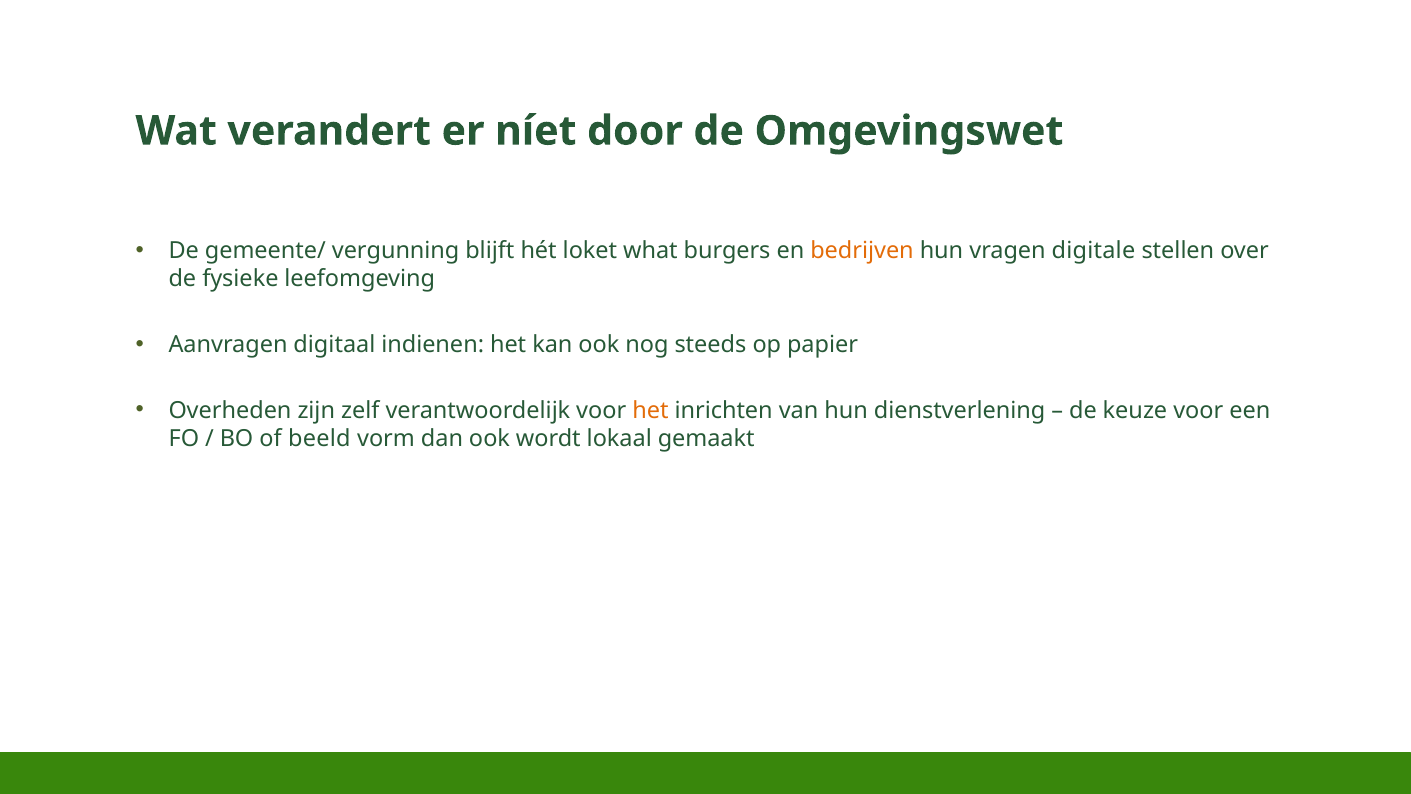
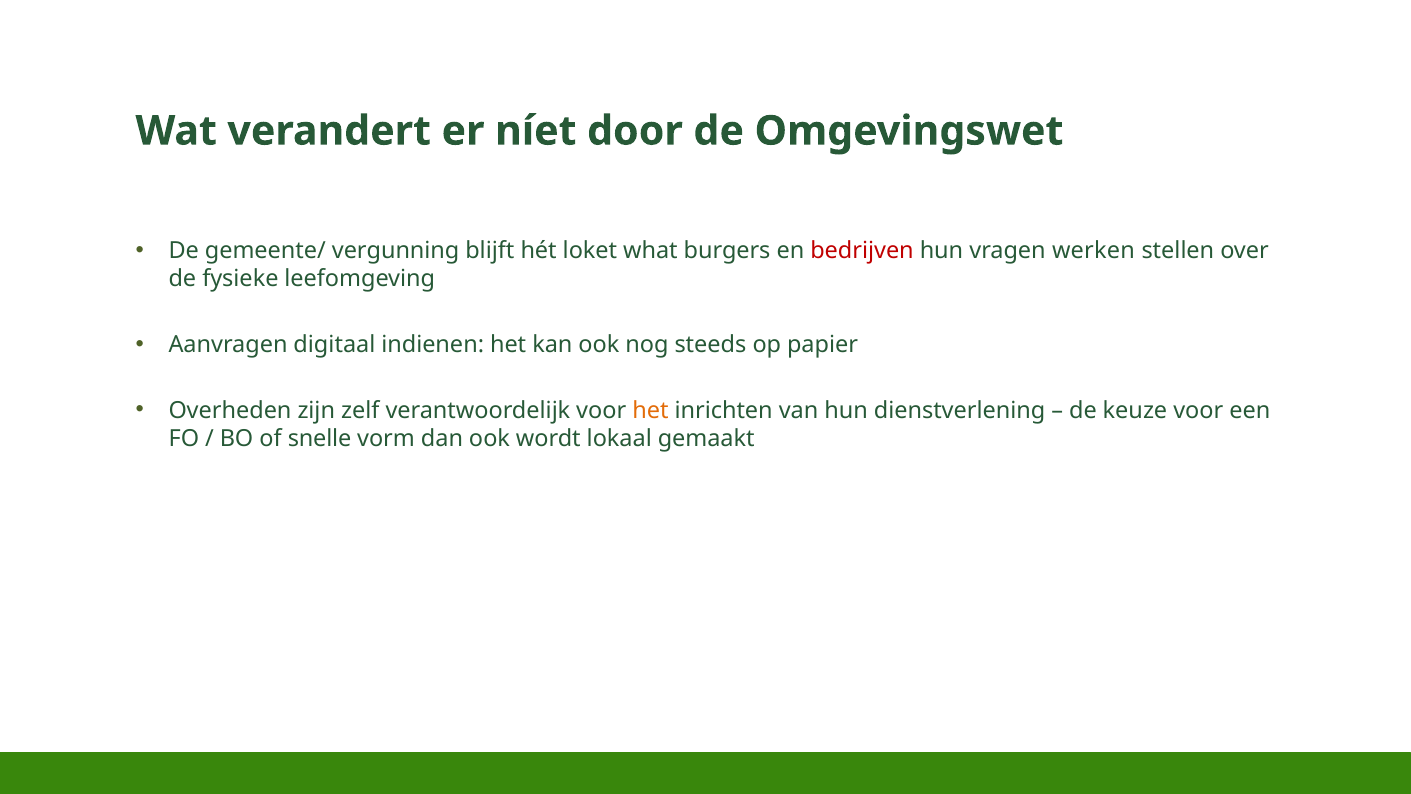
bedrijven colour: orange -> red (862, 251)
digitale: digitale -> werken (1093, 251)
beeld: beeld -> snelle (320, 439)
